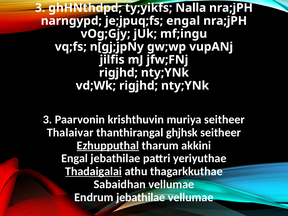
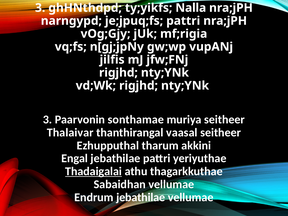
je;jpuq;fs engal: engal -> pattri (183, 21)
mf;ingu: mf;ingu -> mf;rigia (184, 34)
krishthuvin: krishthuvin -> sonthamae (136, 120)
ghjhsk: ghjhsk -> vaasal (182, 132)
Ezhupputhal underline: present -> none (108, 145)
